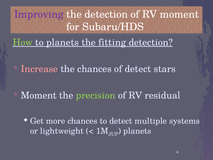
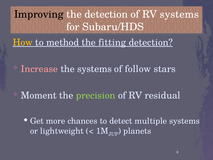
Improving colour: purple -> black (39, 14)
RV moment: moment -> systems (179, 14)
How colour: light green -> yellow (23, 42)
to planets: planets -> method (63, 42)
the chances: chances -> systems (94, 69)
of detect: detect -> follow (138, 69)
